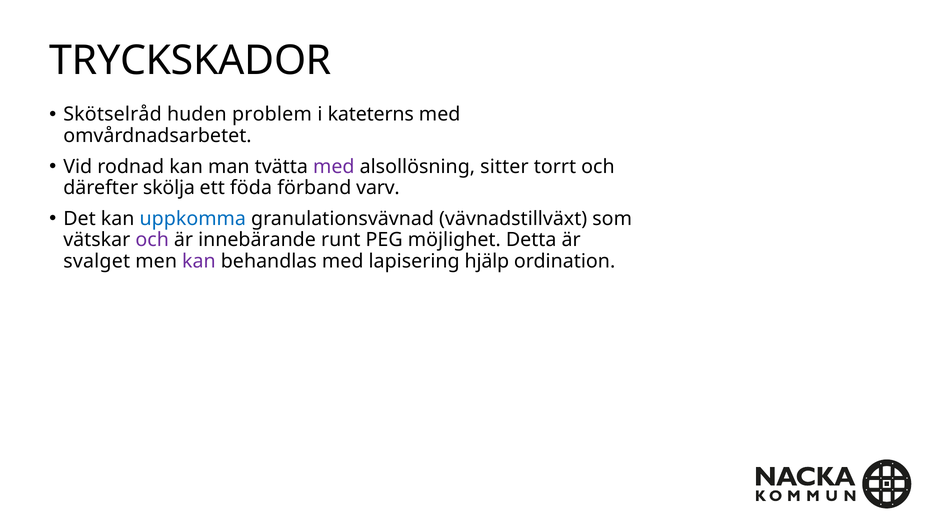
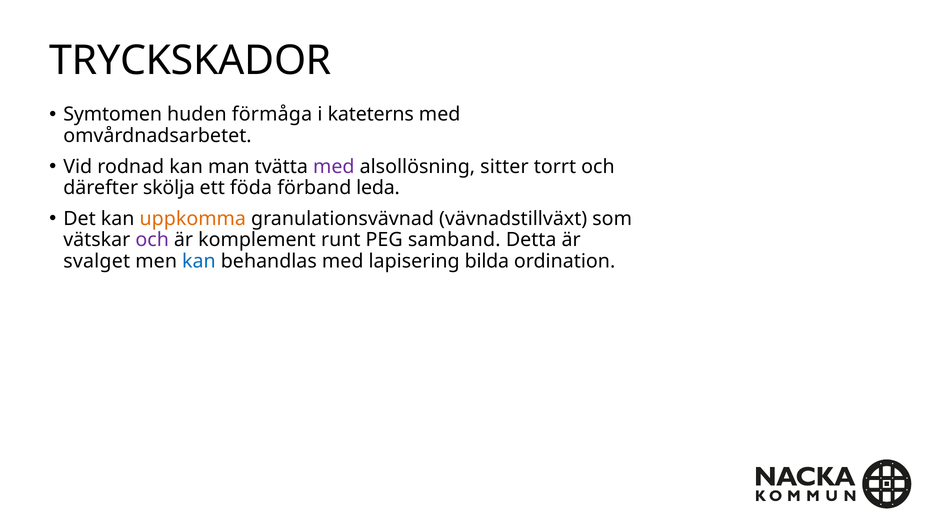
Skötselråd: Skötselråd -> Symtomen (113, 115)
problem: problem -> förmåga (272, 115)
varv: varv -> leda (378, 188)
uppkomma colour: blue -> orange (193, 219)
innebärande: innebärande -> komplement (257, 240)
möjlighet: möjlighet -> samband (454, 240)
kan colour: purple -> blue (199, 261)
hjälp: hjälp -> bilda (487, 261)
